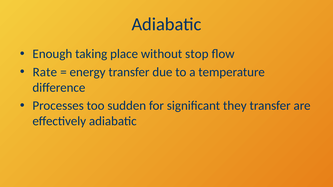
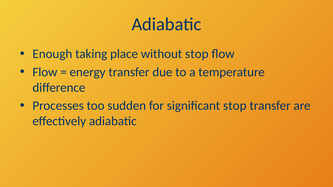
Rate: Rate -> Flow (45, 72)
significant they: they -> stop (235, 106)
